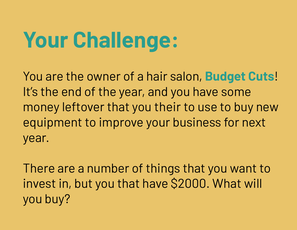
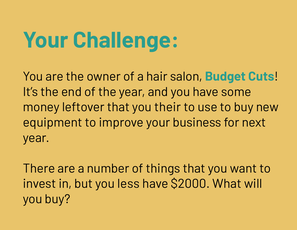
you that: that -> less (128, 183)
